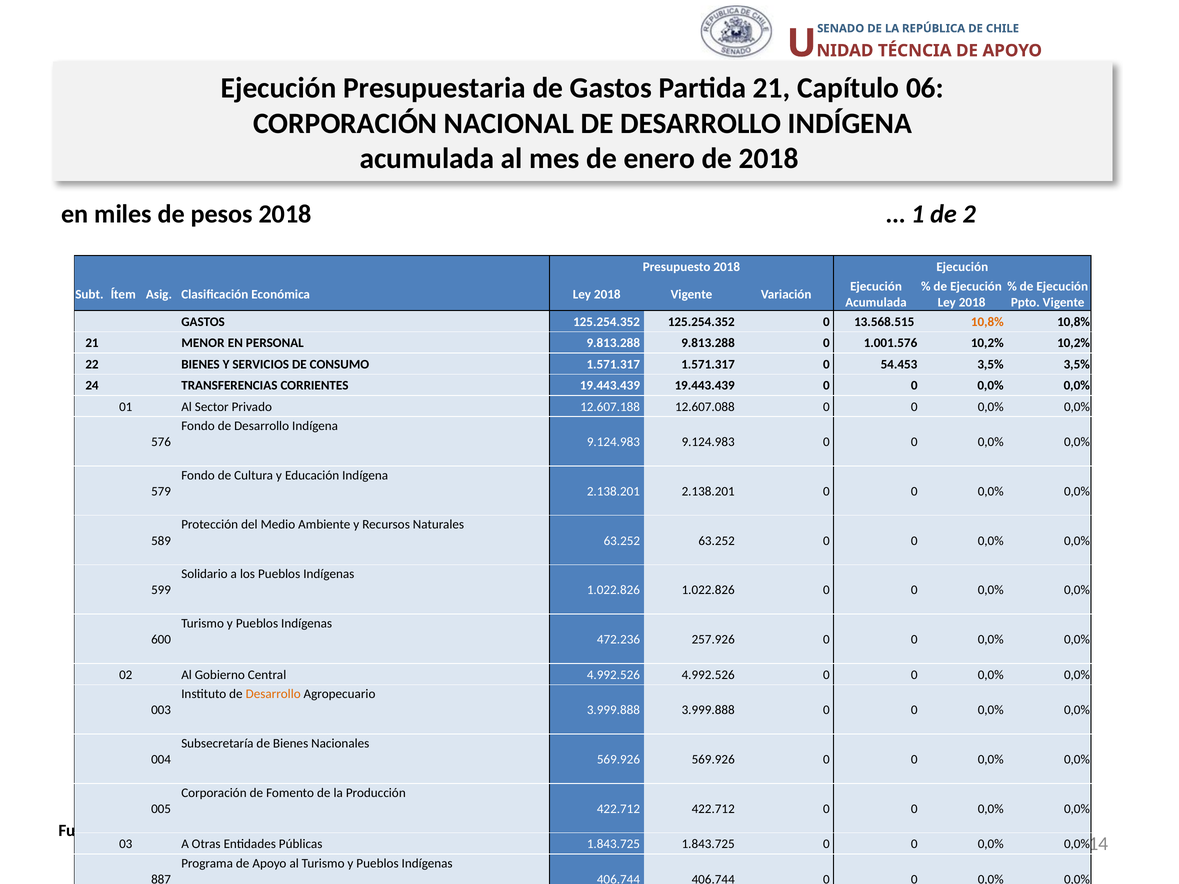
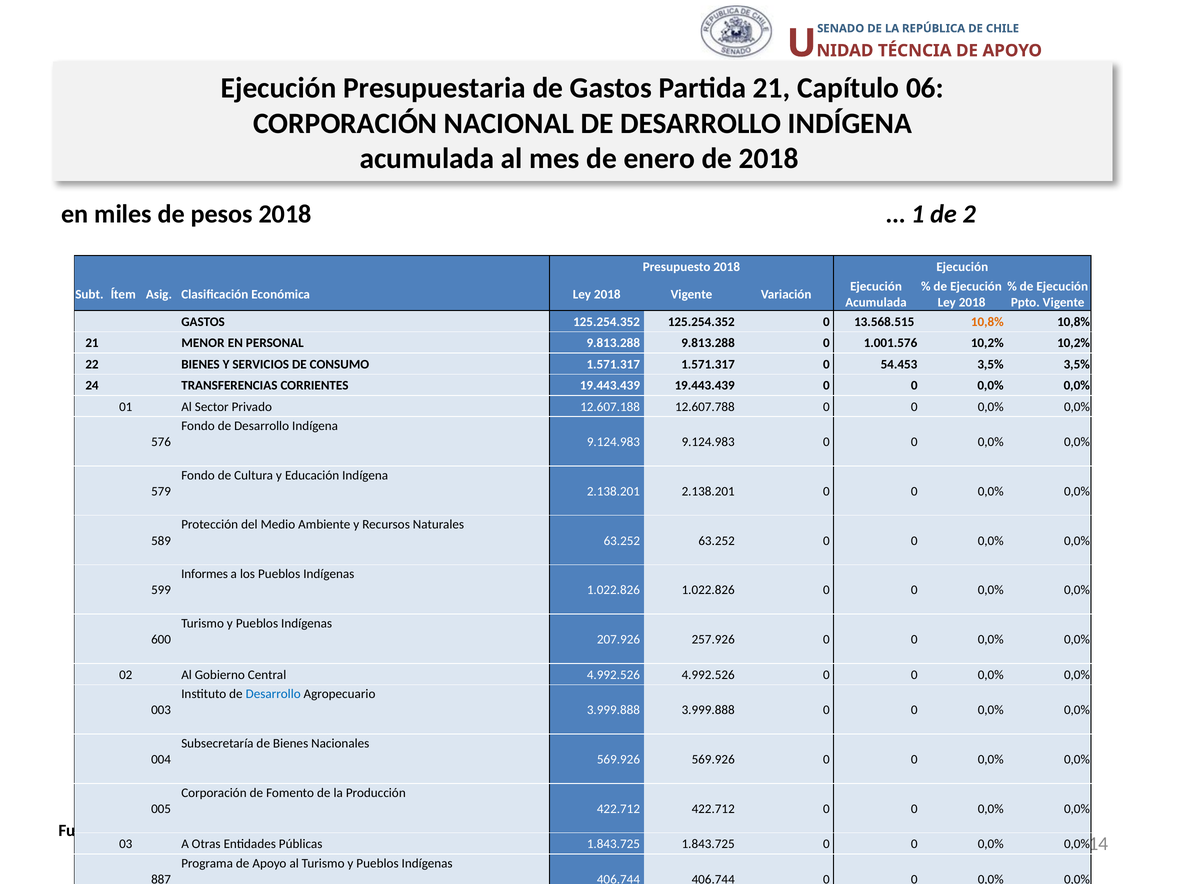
12.607.088: 12.607.088 -> 12.607.788 (705, 407)
Solidario: Solidario -> Informes (205, 574)
472.236: 472.236 -> 207.926 (618, 640)
Desarrollo colour: orange -> blue (273, 694)
